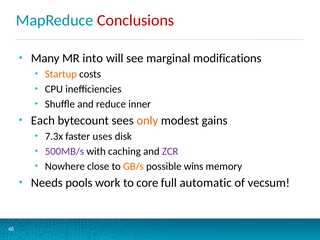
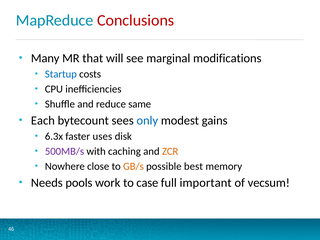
into: into -> that (93, 58)
Startup colour: orange -> blue (61, 74)
inner: inner -> same (140, 104)
only colour: orange -> blue (147, 121)
7.3x: 7.3x -> 6.3x (54, 136)
ZCR colour: purple -> orange (170, 151)
wins: wins -> best (193, 166)
core: core -> case (147, 183)
automatic: automatic -> important (206, 183)
